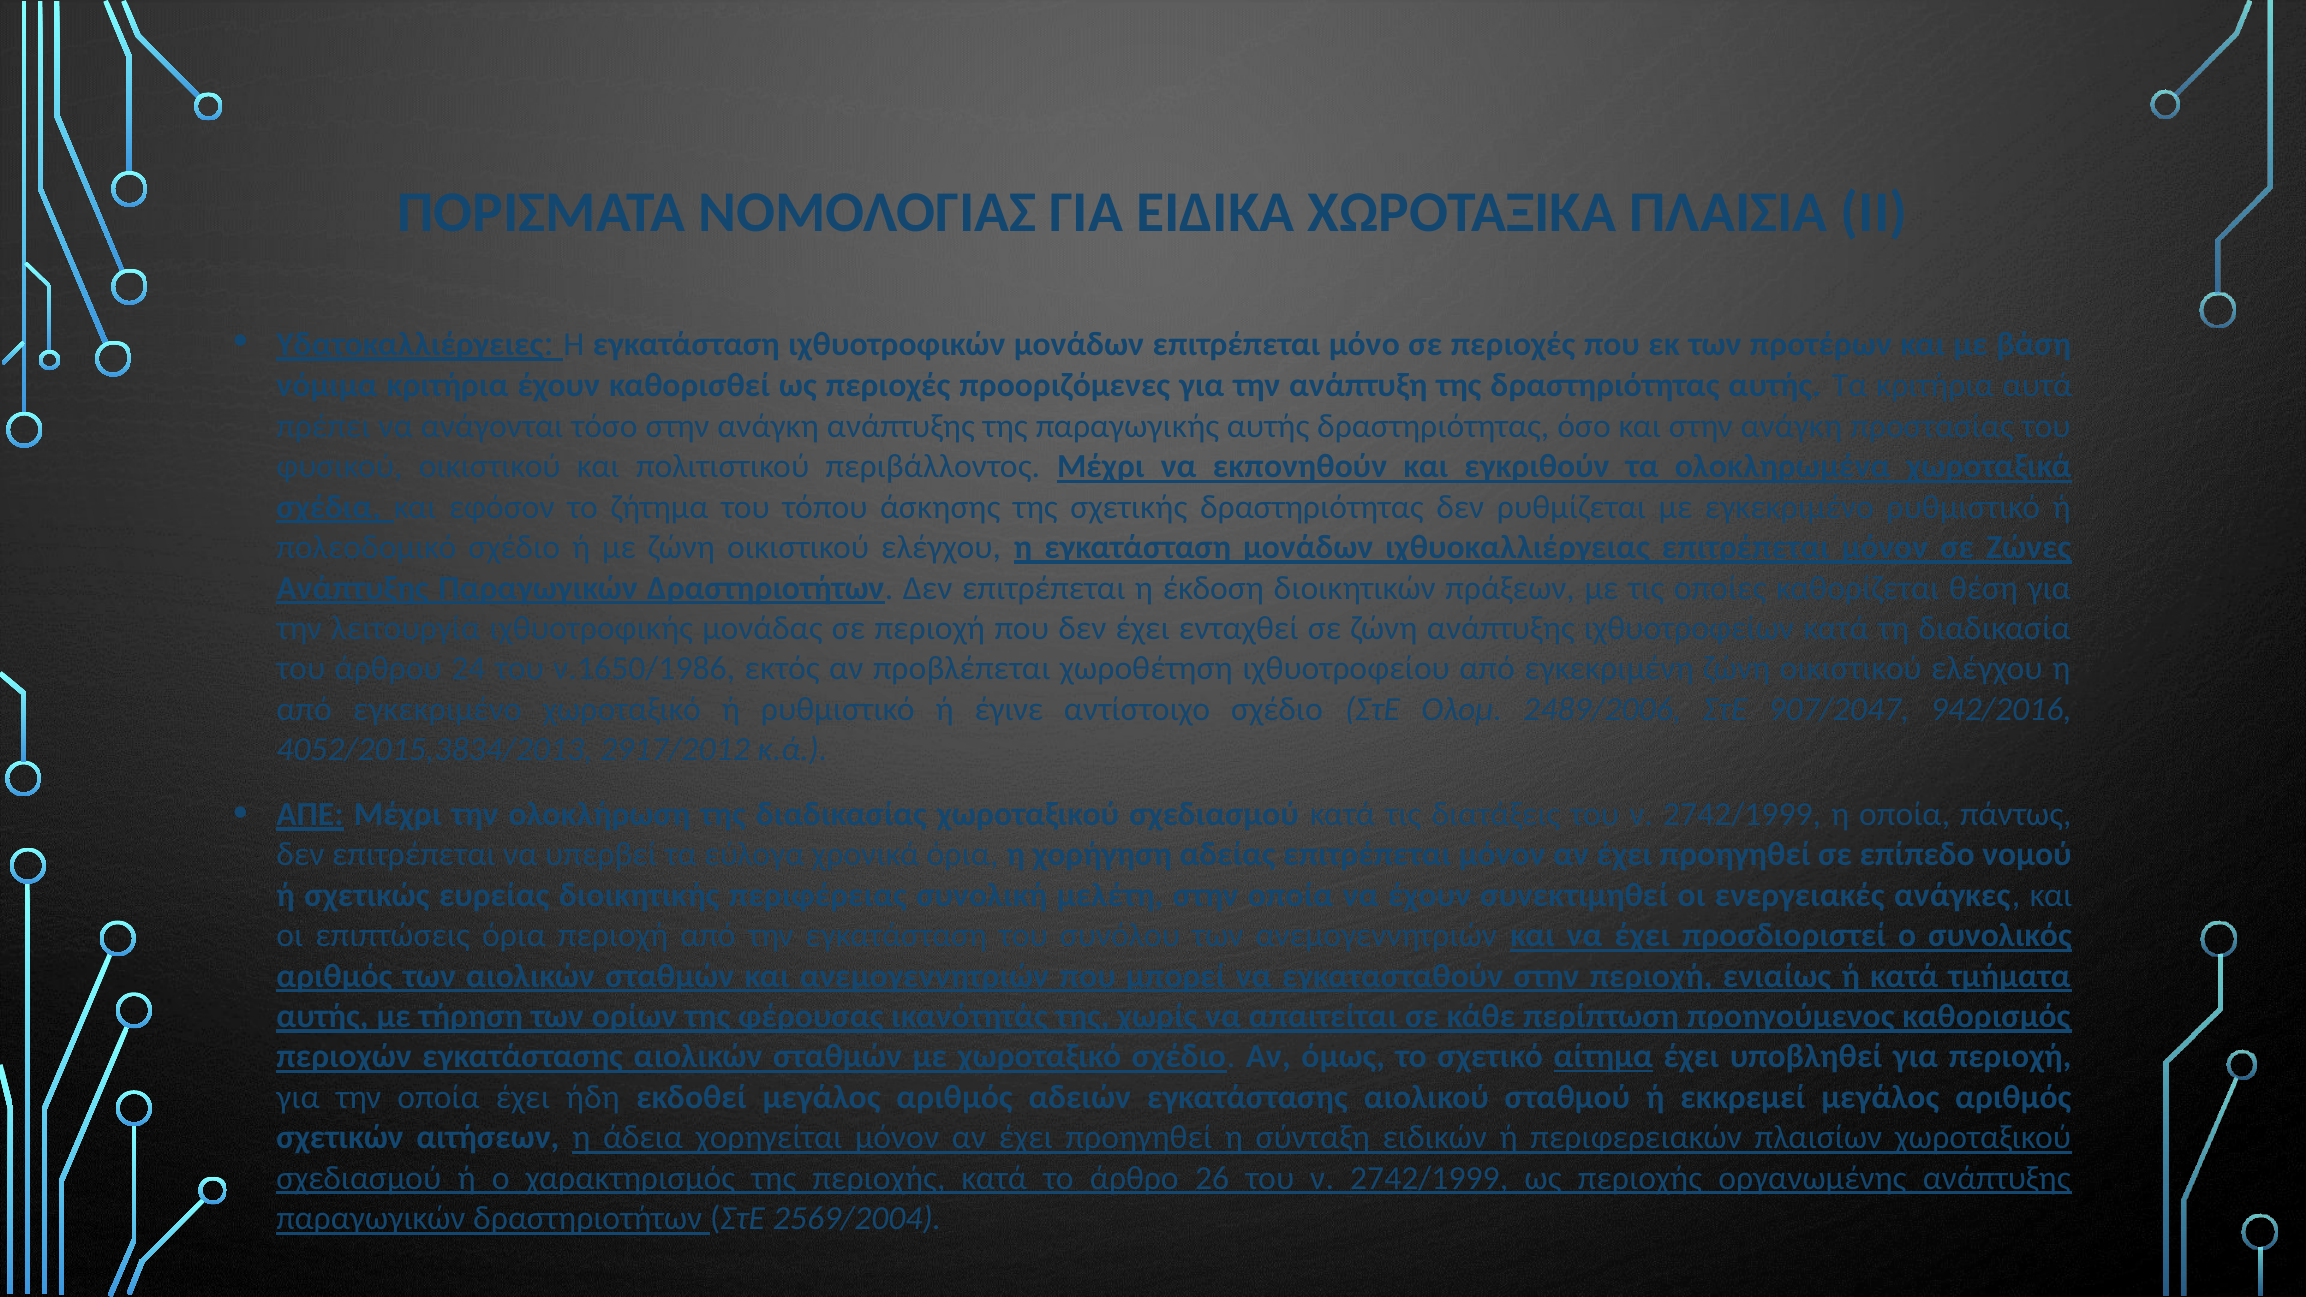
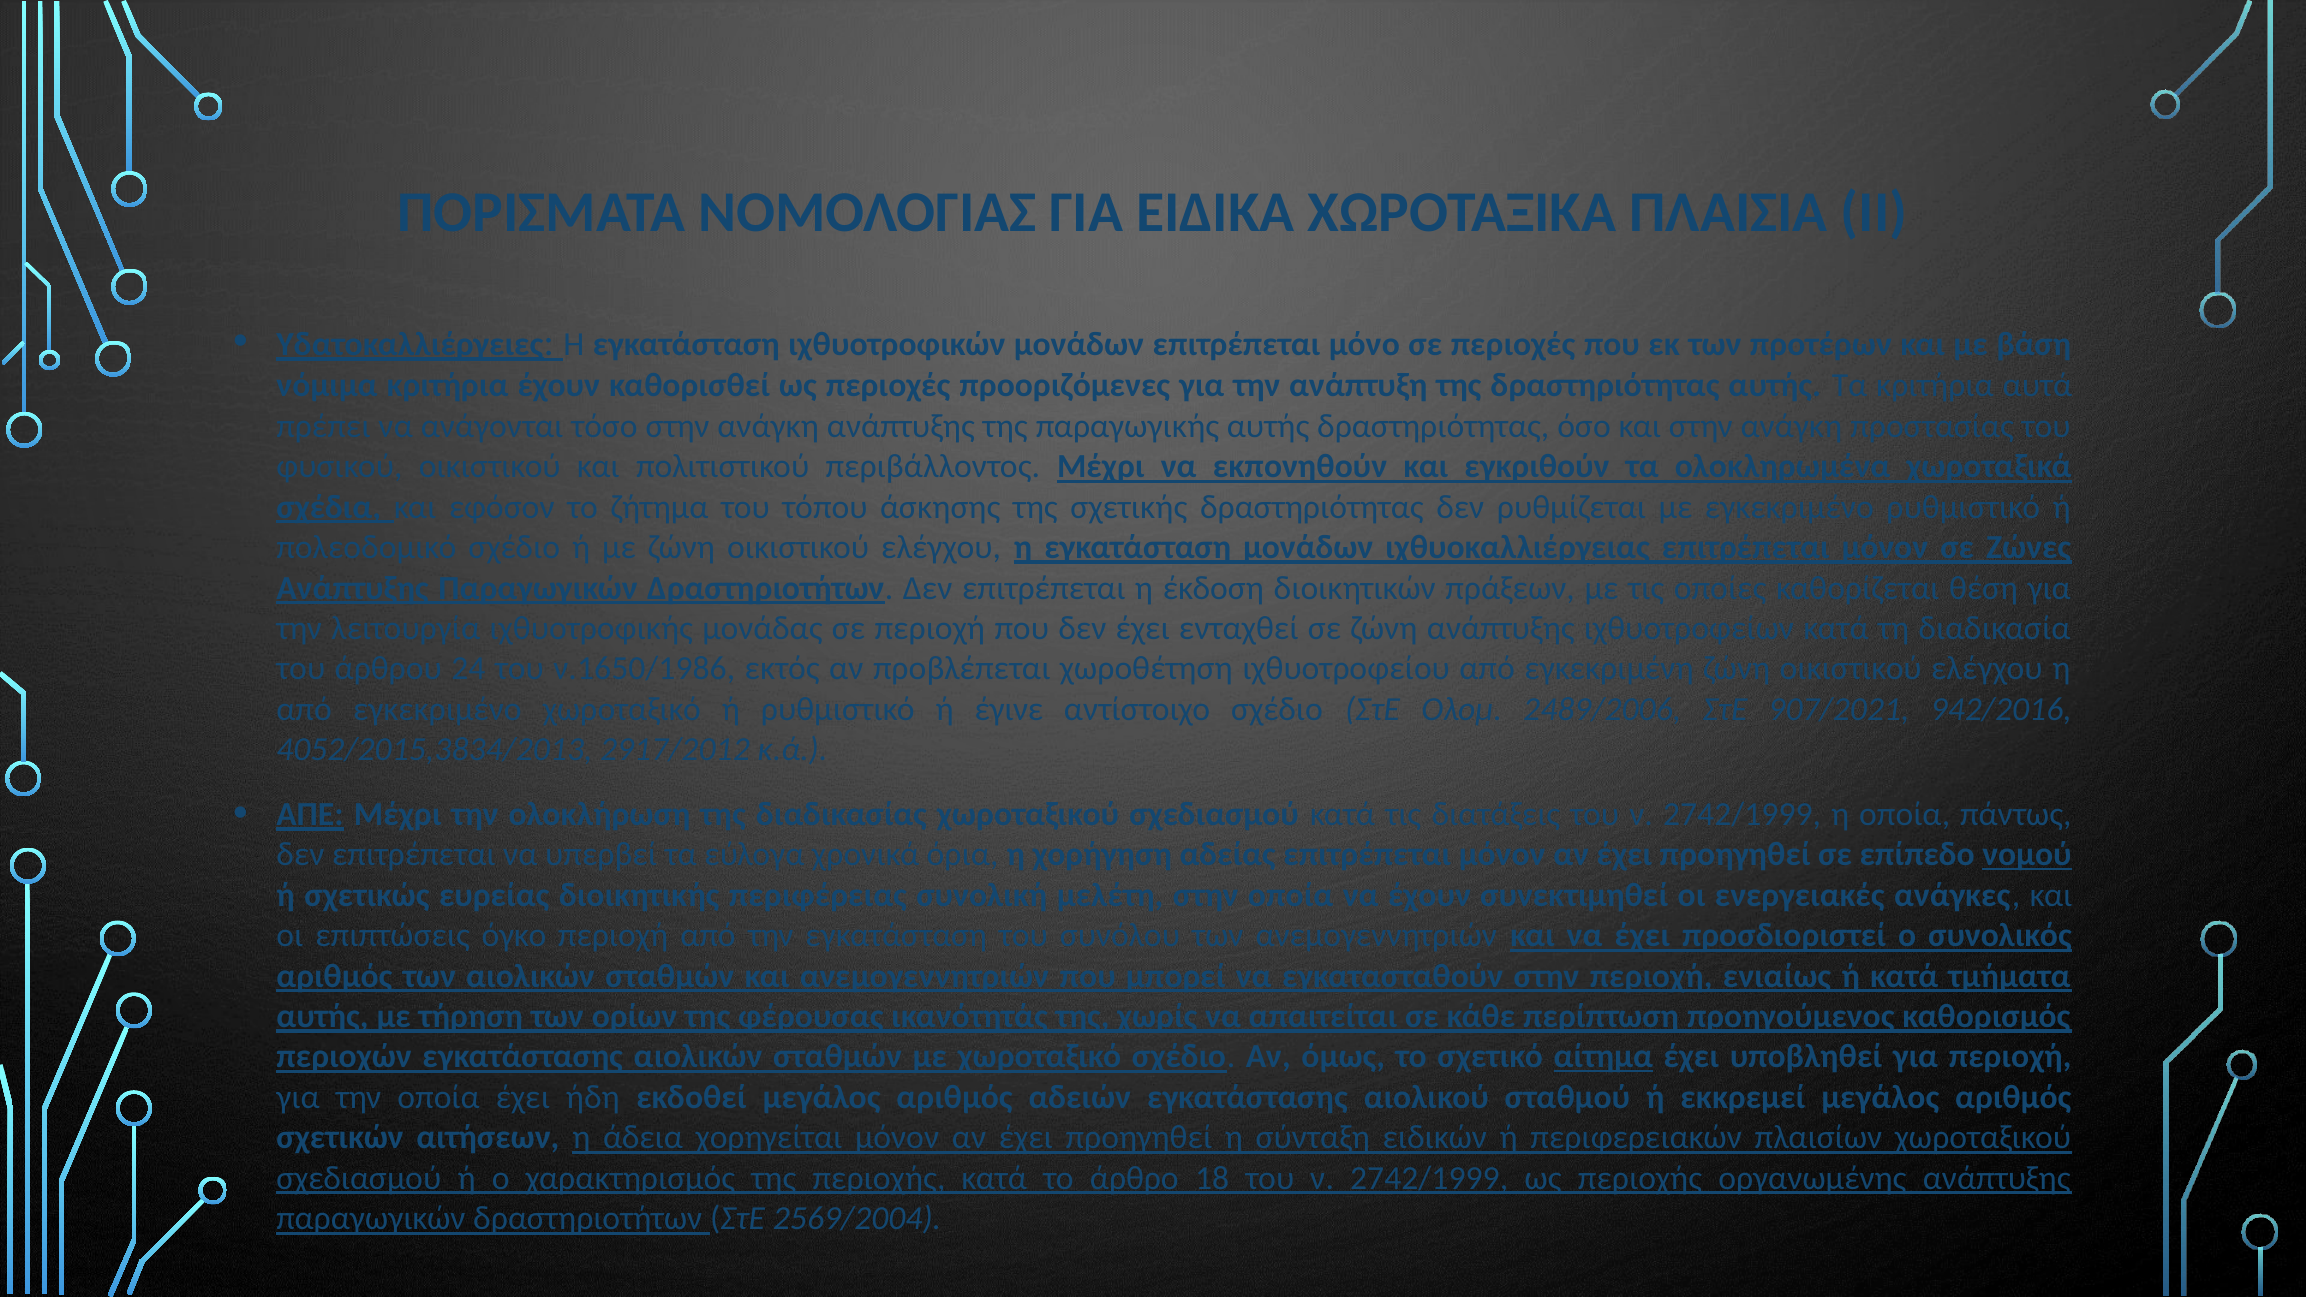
907/2047: 907/2047 -> 907/2021 (1839, 709)
νομού underline: none -> present (2027, 855)
επιπτώσεις όρια: όρια -> όγκο (514, 936)
26: 26 -> 18 (1212, 1178)
